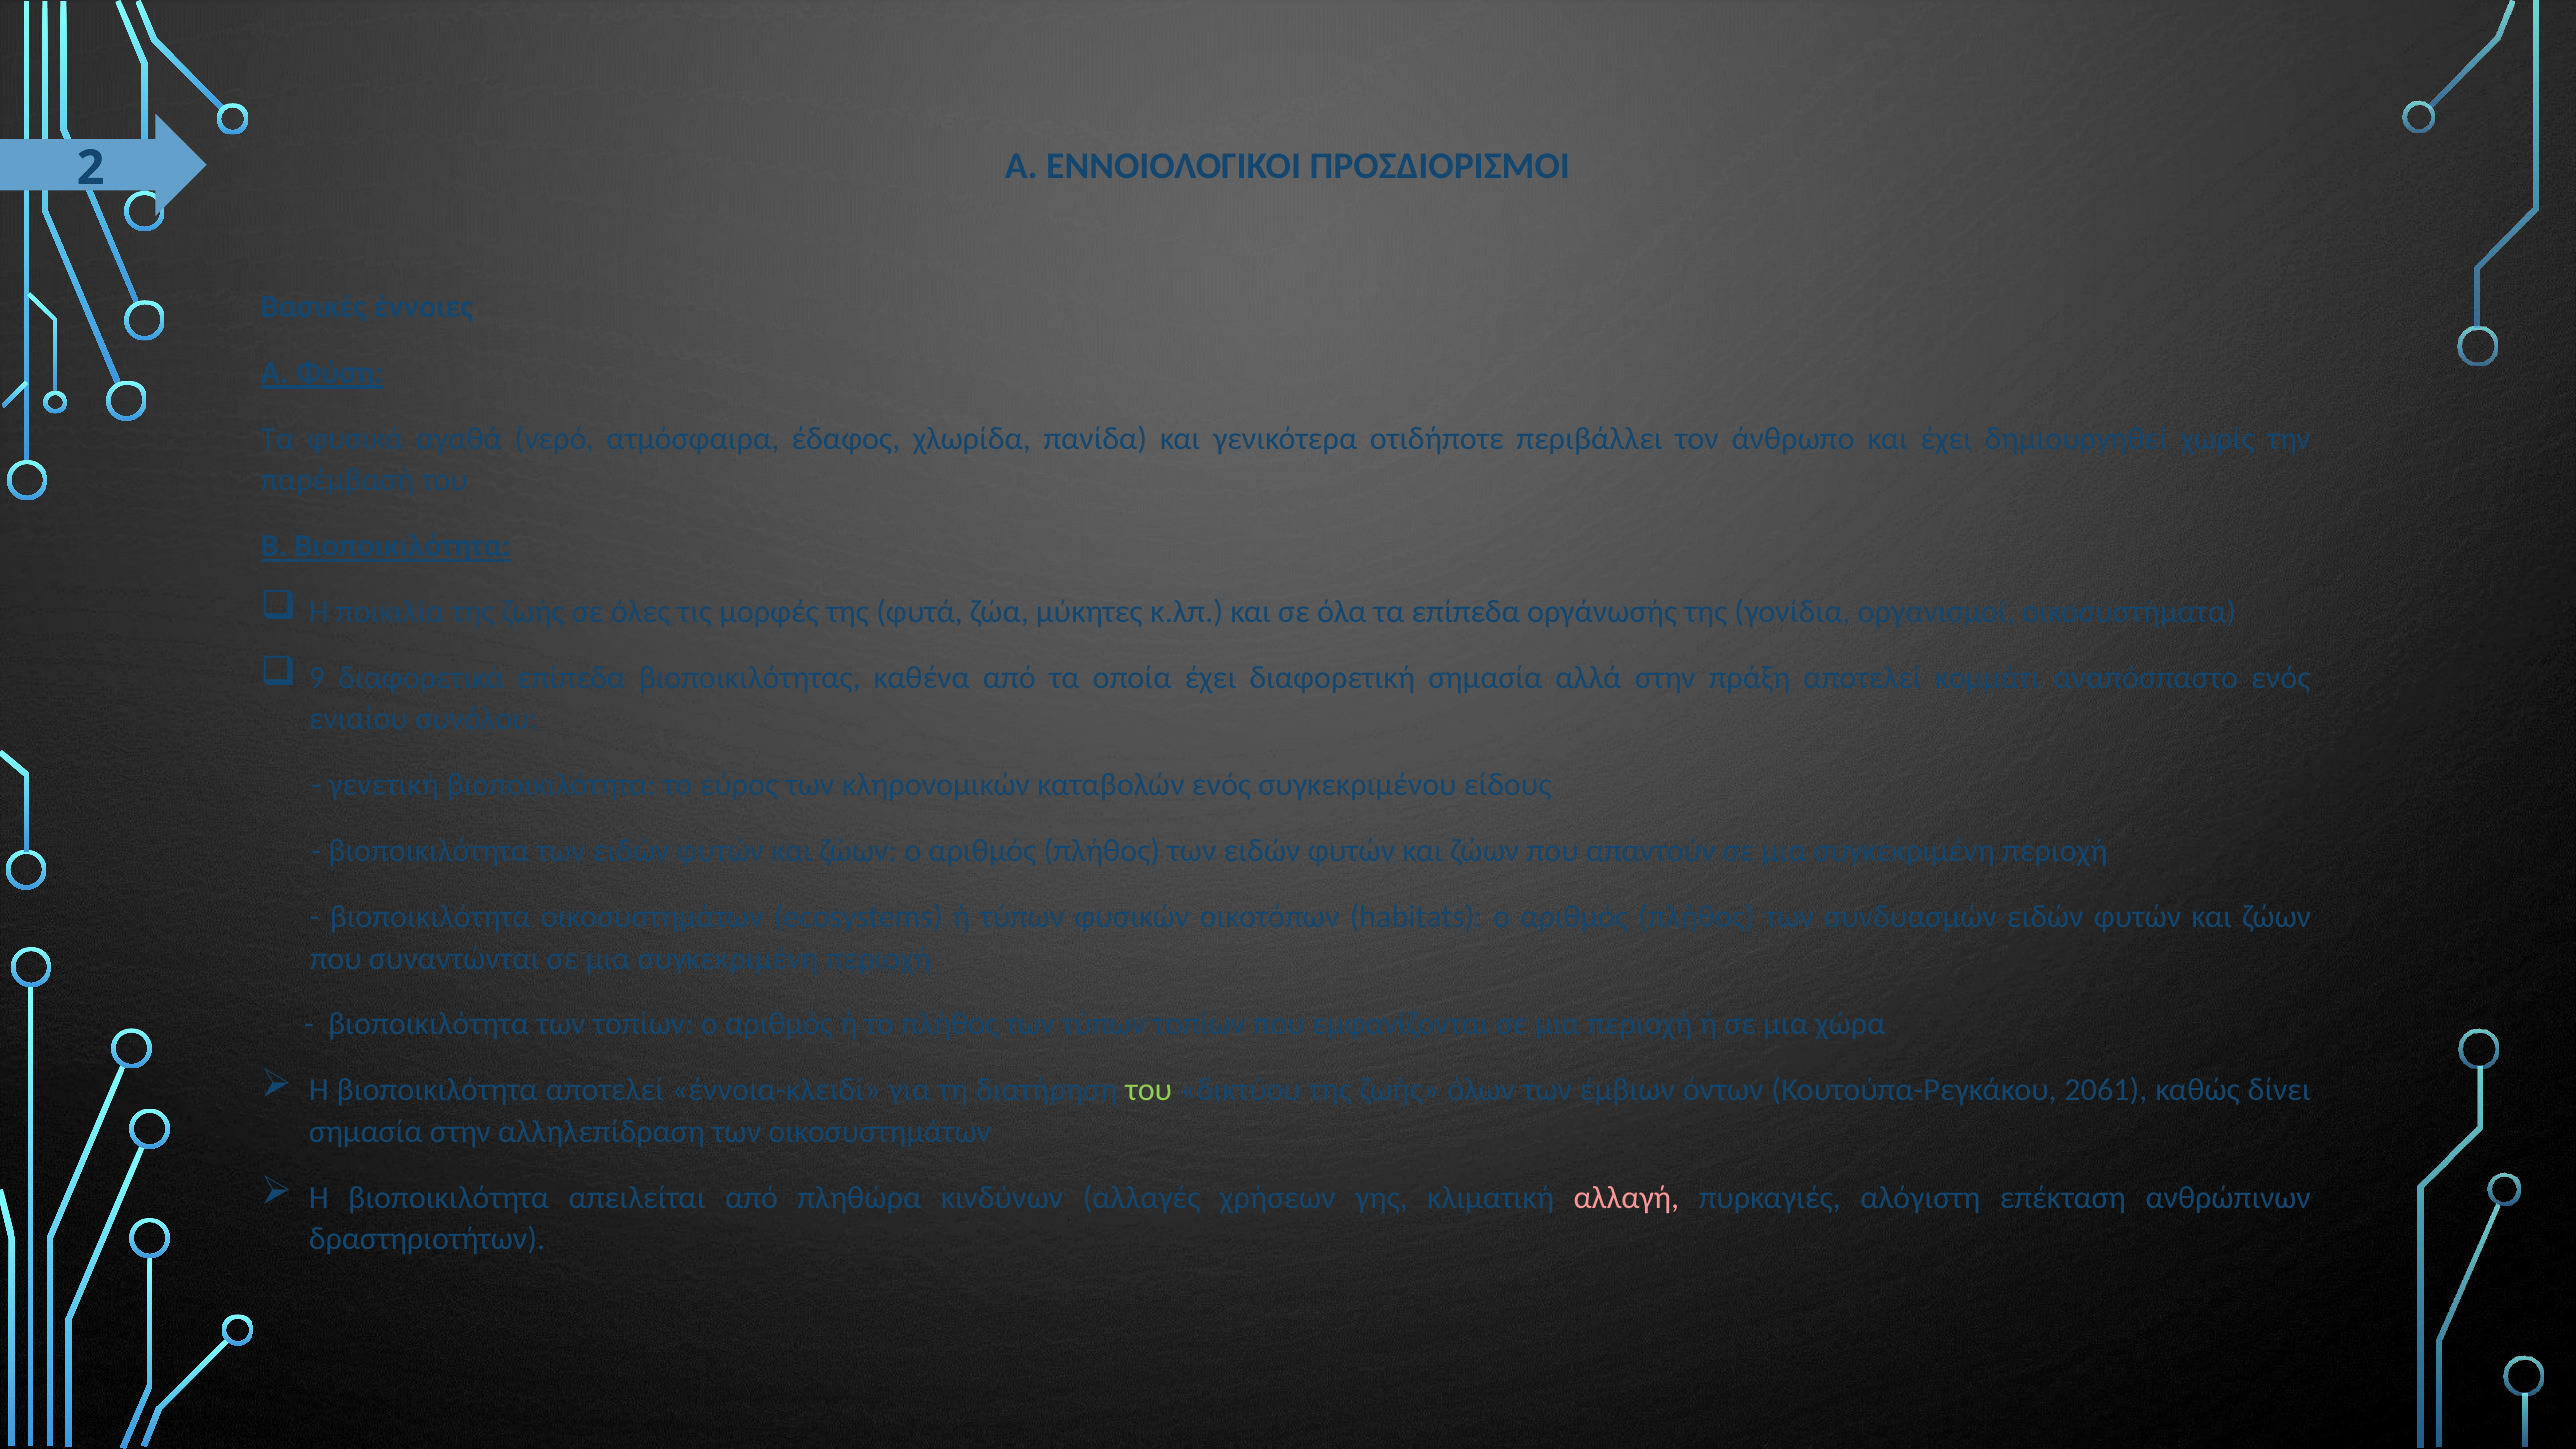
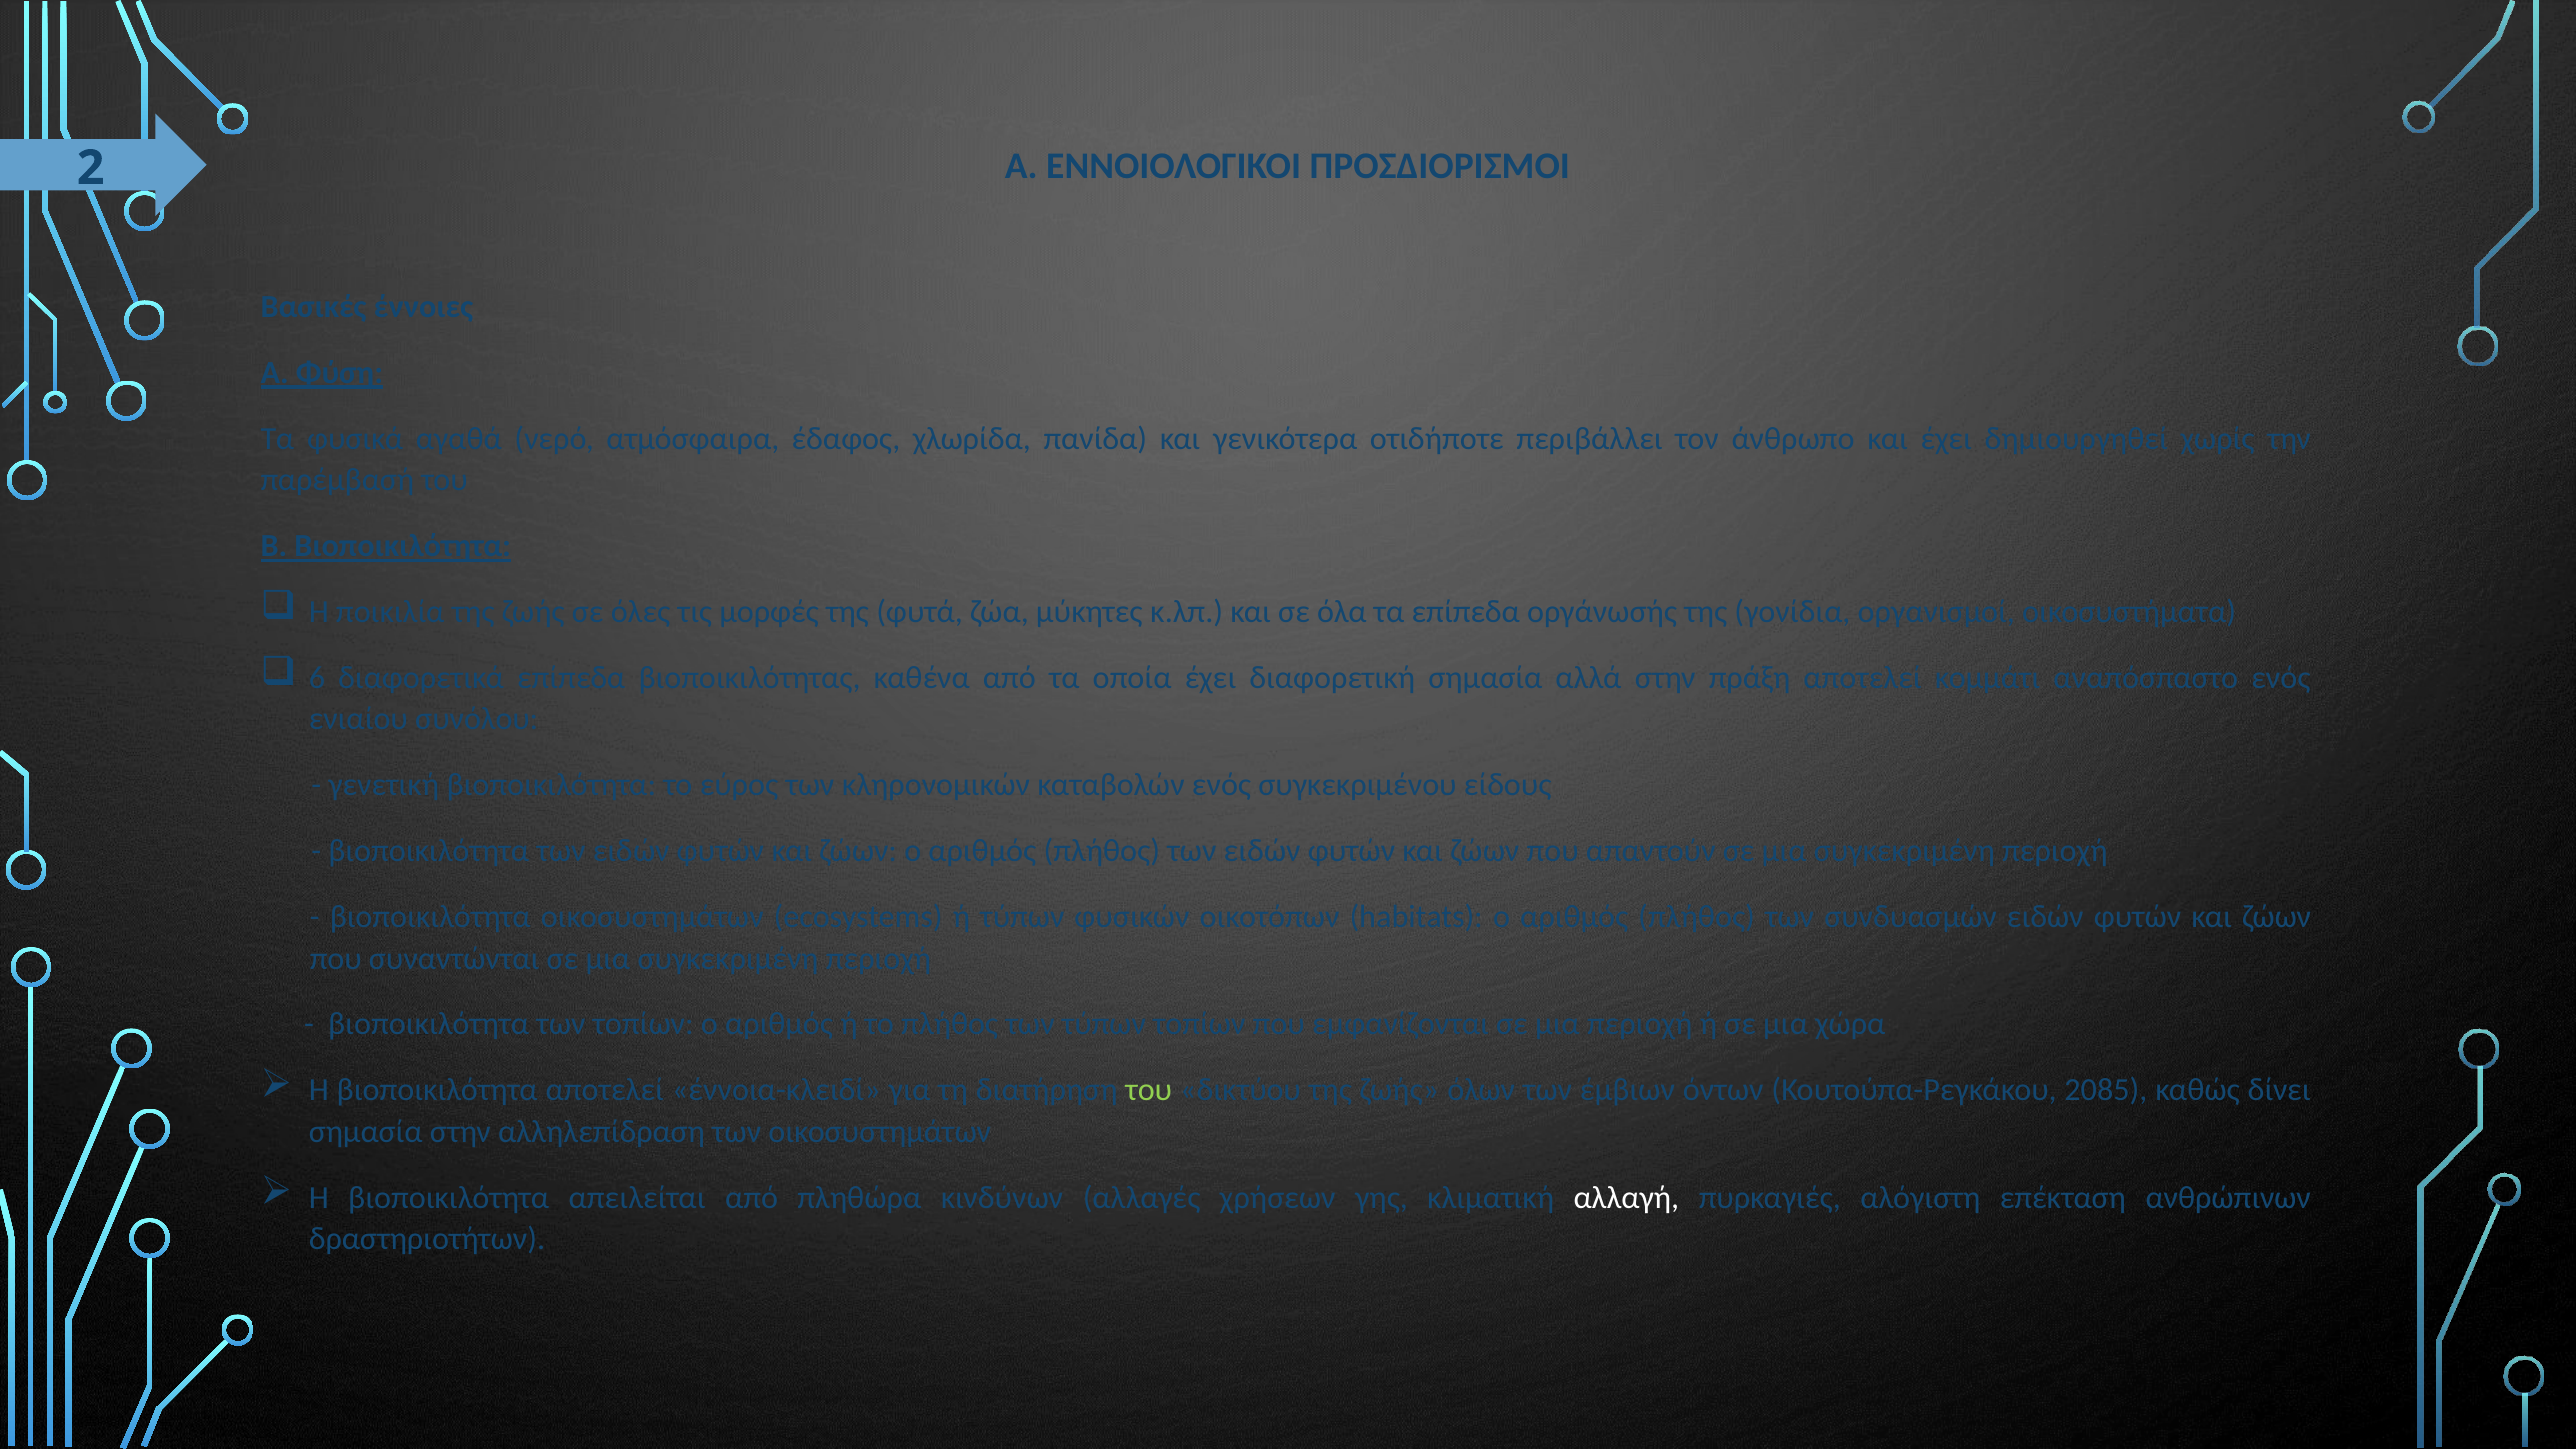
9: 9 -> 6 (317, 678)
2061: 2061 -> 2085 (2106, 1090)
αλλαγή colour: pink -> white (1626, 1197)
